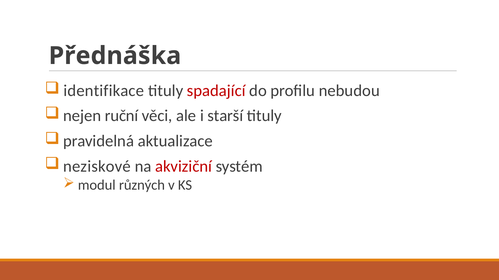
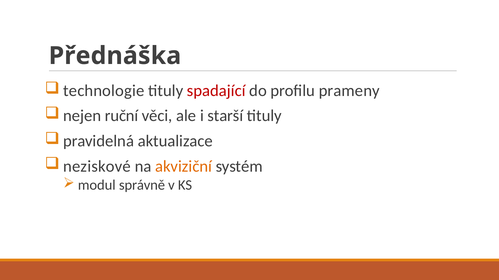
identifikace: identifikace -> technologie (104, 91)
nebudou: nebudou -> prameny (349, 91)
akviziční colour: red -> orange (184, 167)
různých: různých -> správně (142, 186)
